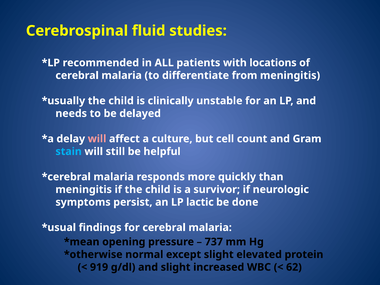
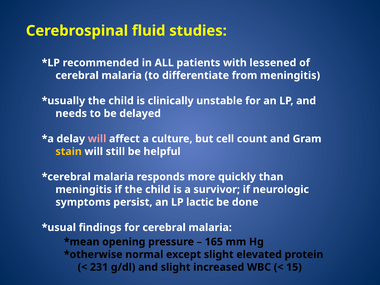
locations: locations -> lessened (273, 63)
stain colour: light blue -> yellow (69, 151)
737: 737 -> 165 (214, 242)
919: 919 -> 231 (99, 267)
62: 62 -> 15 (294, 267)
